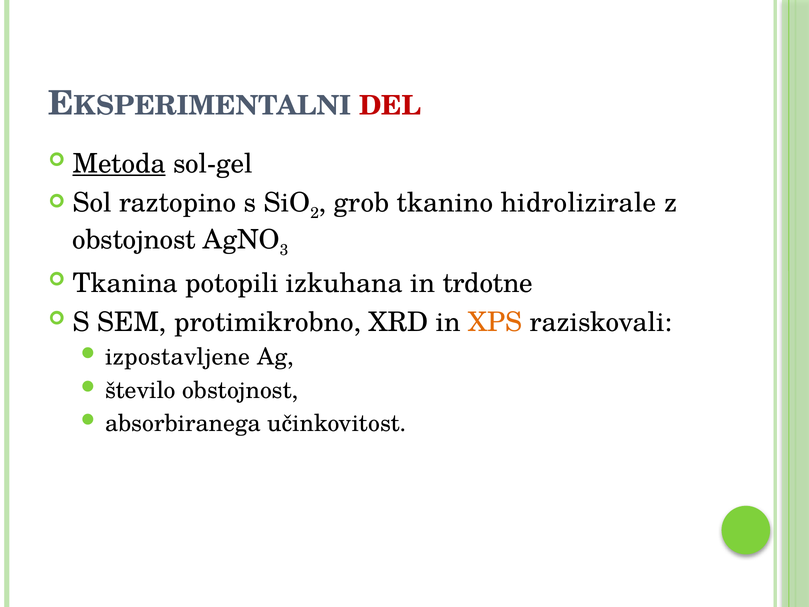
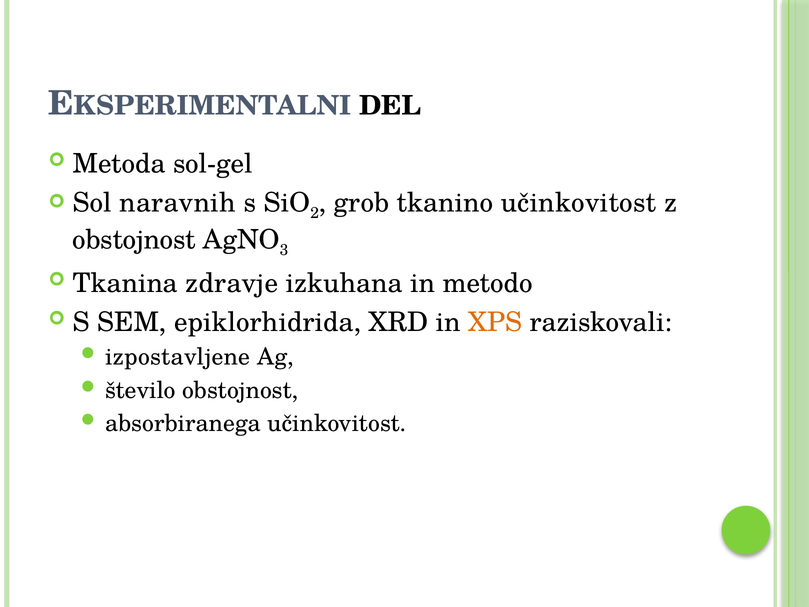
DEL colour: red -> black (390, 106)
Metoda underline: present -> none (119, 164)
raztopino: raztopino -> naravnih (178, 203)
tkanino hidrolizirale: hidrolizirale -> učinkovitost (578, 203)
potopili: potopili -> zdravje (232, 283)
trdotne: trdotne -> metodo (488, 283)
protimikrobno: protimikrobno -> epiklorhidrida (268, 322)
